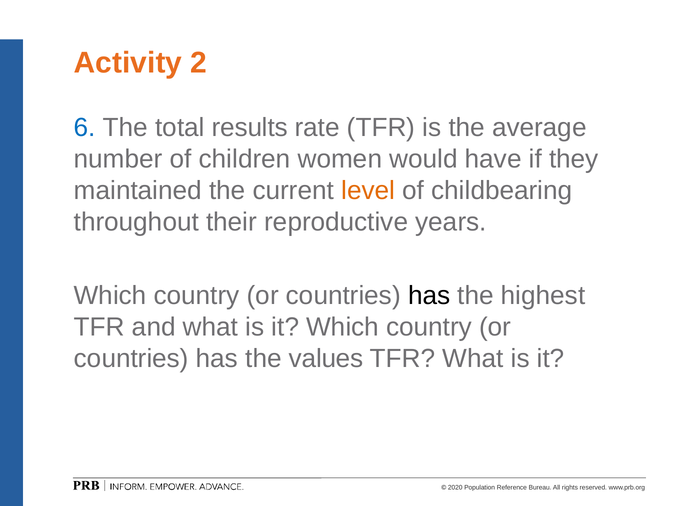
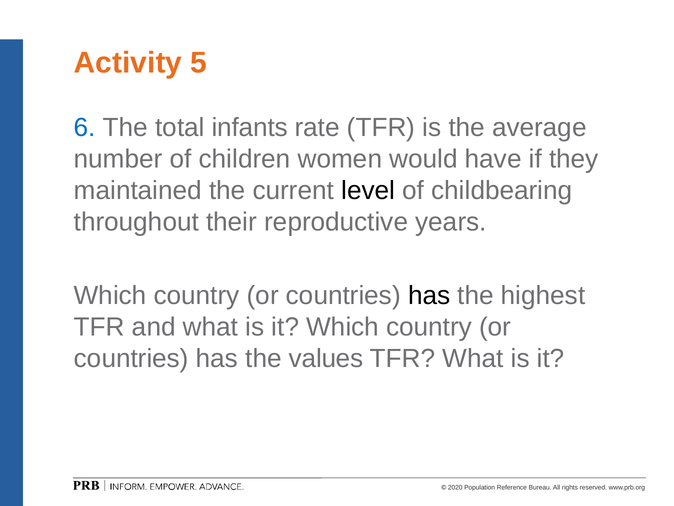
2: 2 -> 5 (199, 63)
results: results -> infants (250, 128)
level colour: orange -> black (368, 191)
